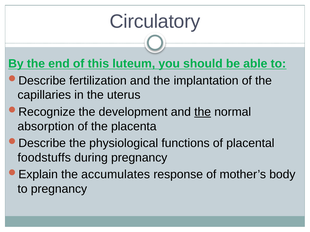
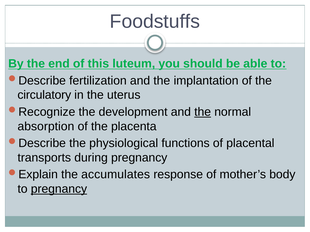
Circulatory: Circulatory -> Foodstuffs (155, 22)
capillaries: capillaries -> circulatory (44, 95)
foodstuffs: foodstuffs -> transports (44, 158)
pregnancy underline: none -> present (59, 189)
